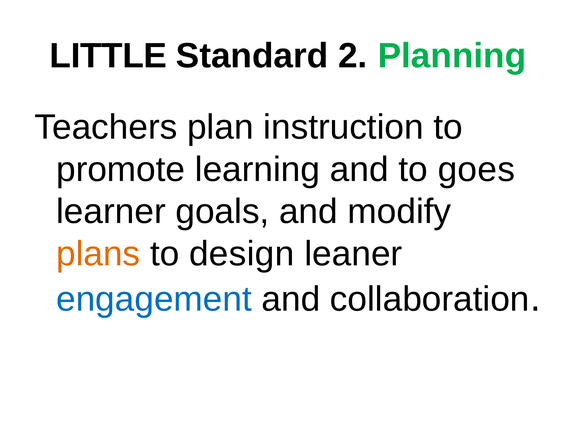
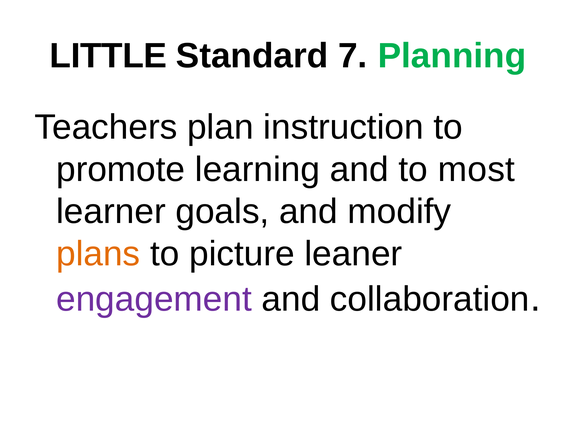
2: 2 -> 7 (353, 56)
goes: goes -> most (476, 169)
design: design -> picture (242, 254)
engagement colour: blue -> purple (154, 299)
